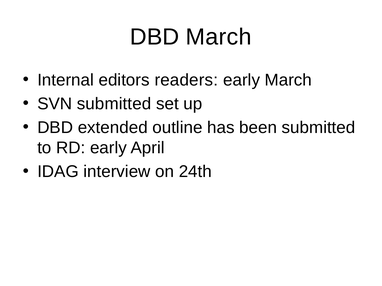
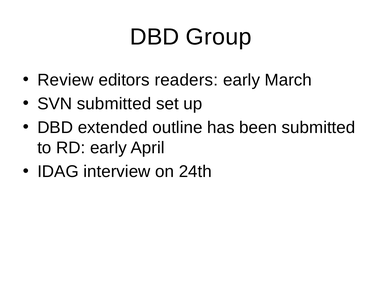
DBD March: March -> Group (219, 37)
Internal: Internal -> Review (65, 80)
